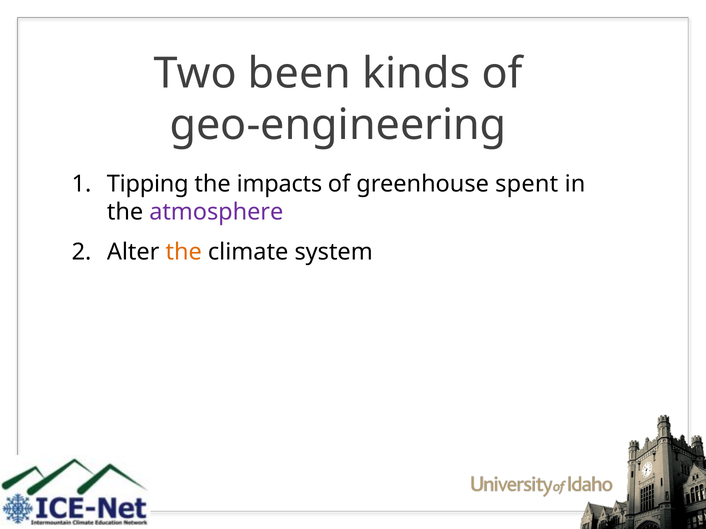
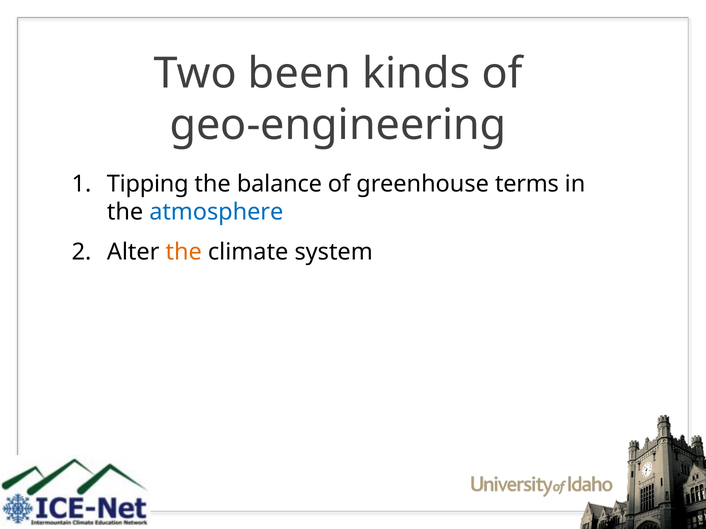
impacts: impacts -> balance (279, 184)
spent: spent -> terms (527, 184)
atmosphere colour: purple -> blue (216, 212)
